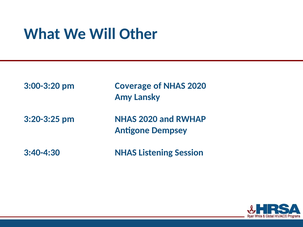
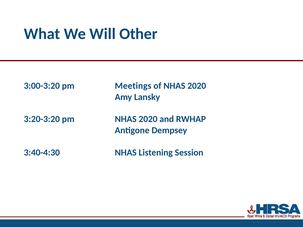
Coverage: Coverage -> Meetings (133, 86)
3:20-3:25: 3:20-3:25 -> 3:20-3:20 (42, 119)
